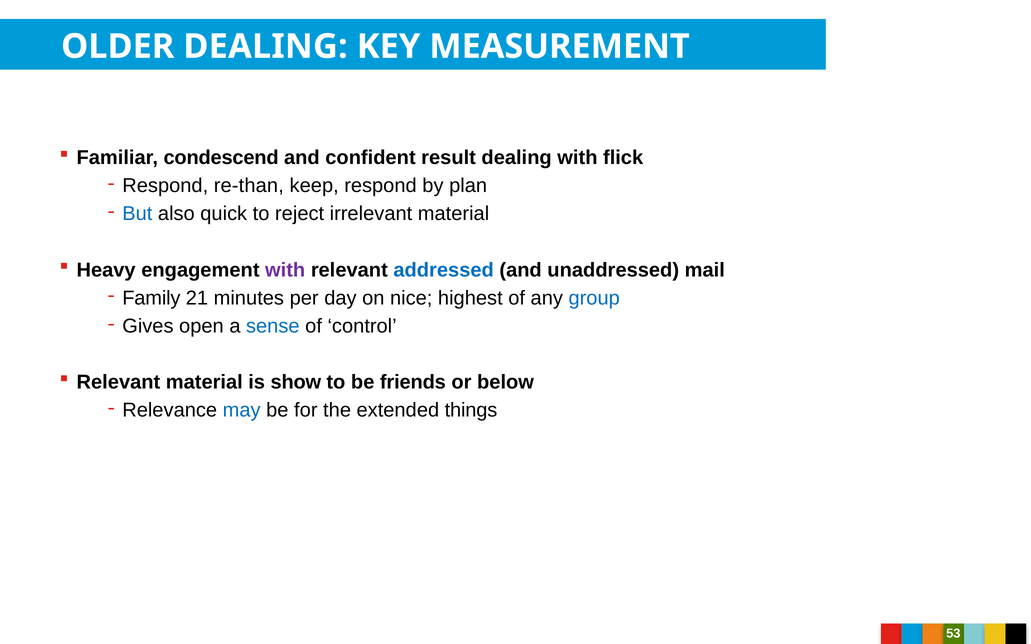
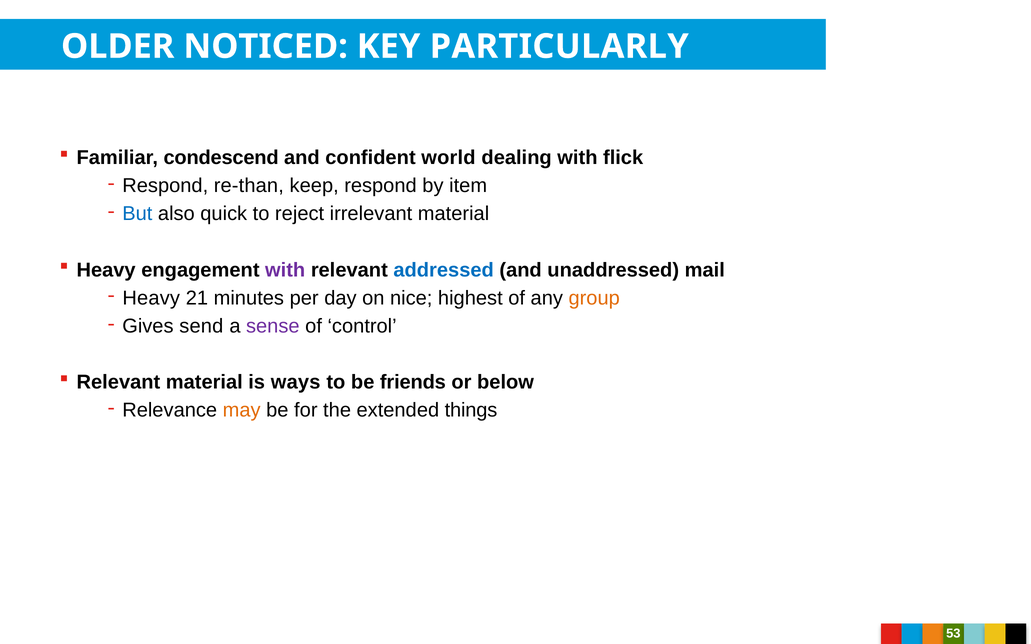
OLDER DEALING: DEALING -> NOTICED (266, 47)
MEASUREMENT: MEASUREMENT -> PARTICULARLY (559, 47)
result: result -> world (448, 158)
plan: plan -> item (468, 186)
Family: Family -> Heavy (151, 298)
group colour: blue -> orange (594, 298)
open: open -> send (201, 326)
sense colour: blue -> purple (273, 326)
show: show -> ways (296, 382)
may colour: blue -> orange (242, 411)
